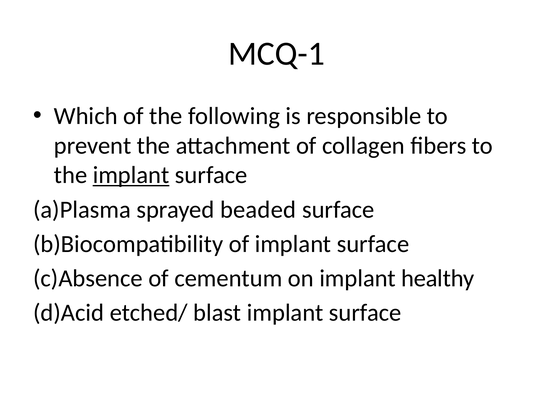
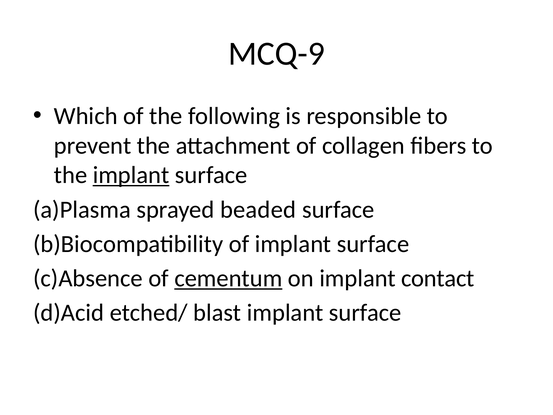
MCQ-1: MCQ-1 -> MCQ-9 (276, 54)
cementum underline: none -> present (228, 278)
healthy: healthy -> contact (438, 278)
